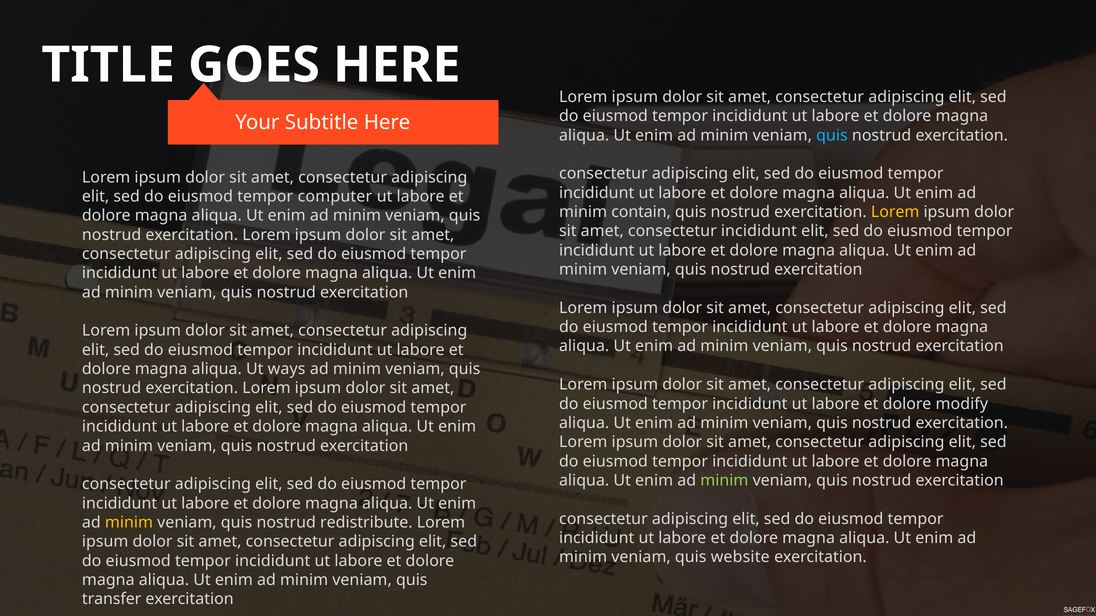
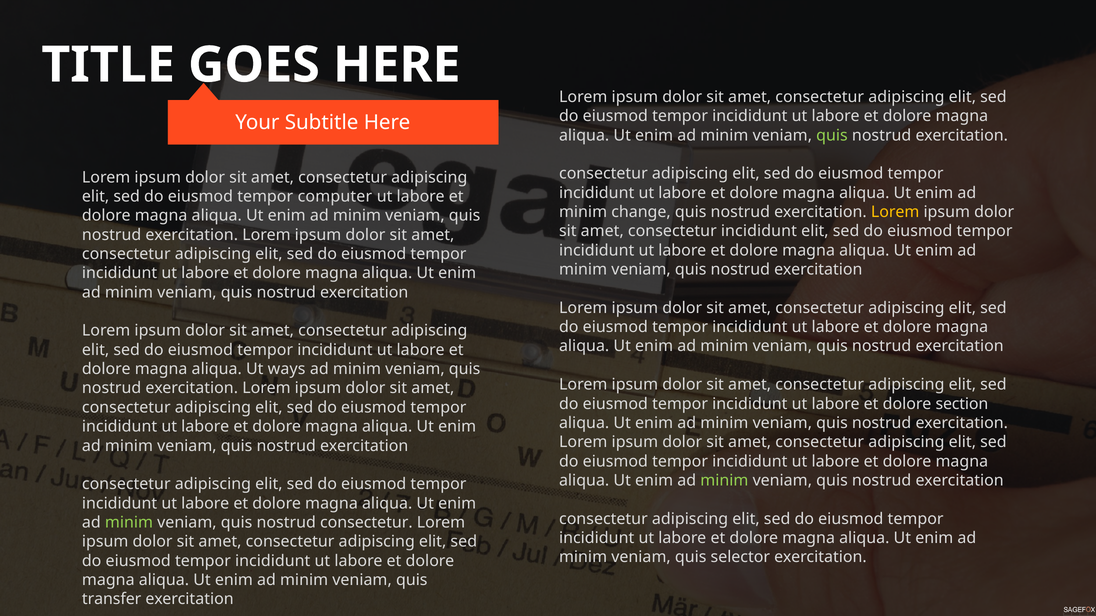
quis colour: light blue -> light green (832, 135)
contain: contain -> change (641, 212)
modify: modify -> section (962, 404)
minim colour: yellow -> light green (129, 523)
nostrud redistribute: redistribute -> consectetur (366, 523)
website: website -> selector (740, 558)
